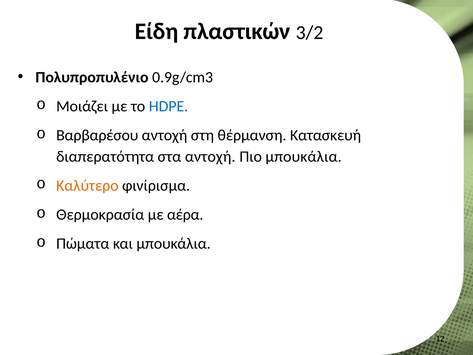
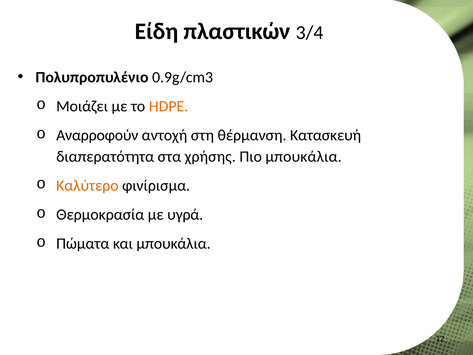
3/2: 3/2 -> 3/4 (310, 32)
HDPE colour: blue -> orange (169, 106)
Βαρβαρέσου: Βαρβαρέσου -> Αναρροφούν (97, 135)
στα αντοχή: αντοχή -> χρήσης (210, 156)
αέρα: αέρα -> υγρά (185, 214)
